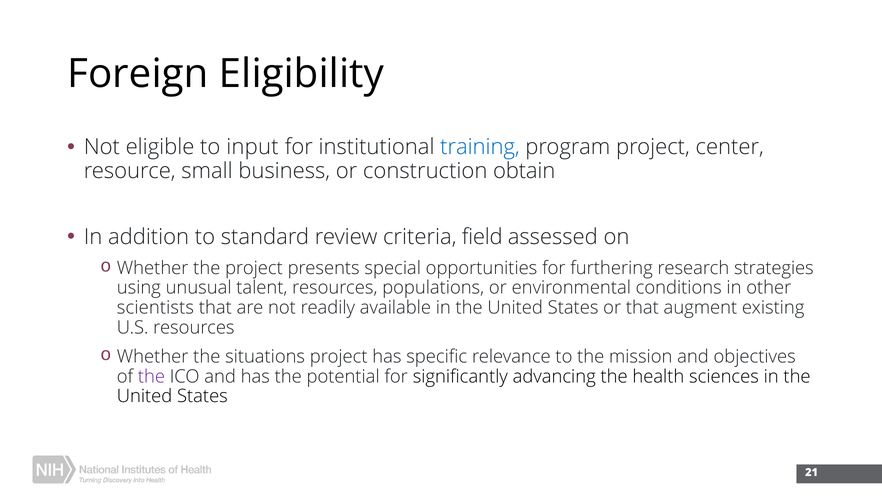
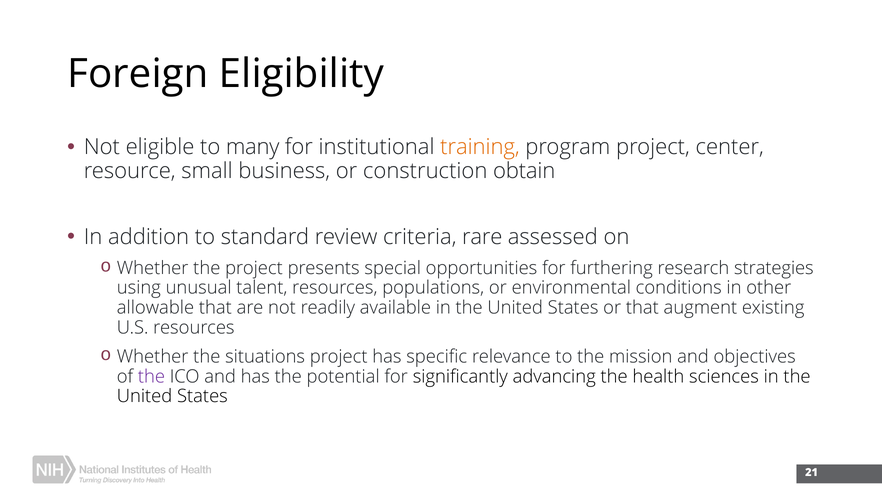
input: input -> many (253, 147)
training colour: blue -> orange (480, 147)
field: field -> rare (482, 237)
scientists: scientists -> allowable (155, 308)
